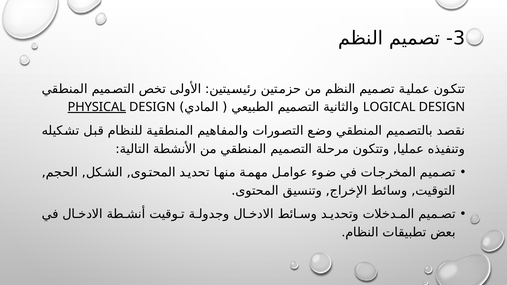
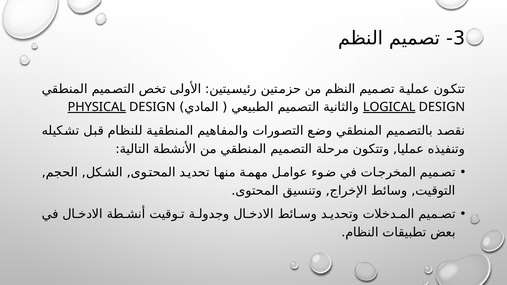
LOGICAL underline: none -> present (389, 107)
